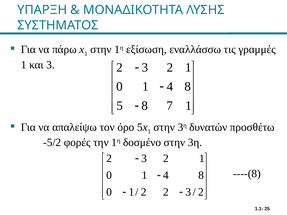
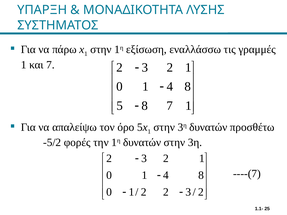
και 3: 3 -> 7 (51, 65)
1η δοσμένο: δοσμένο -> δυνατών (142, 143)
----(8: ----(8 -> ----(7 (247, 174)
